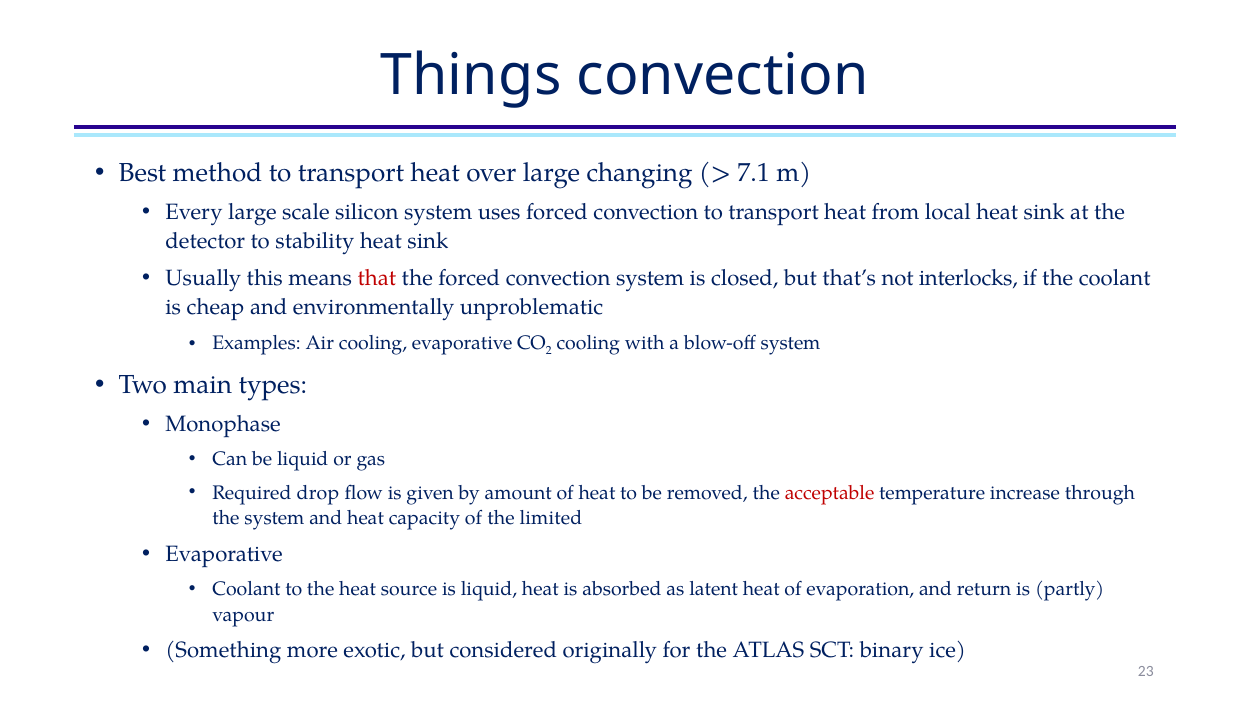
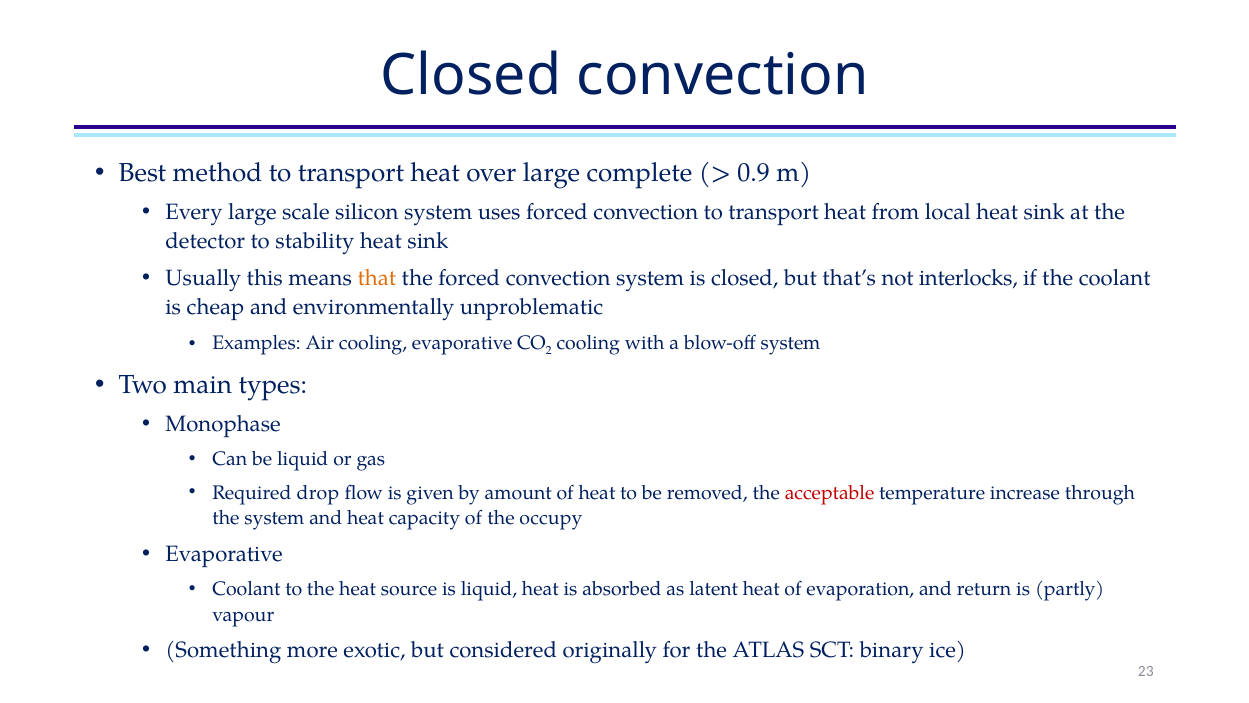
Things: Things -> Closed (471, 75)
changing: changing -> complete (639, 173)
7.1: 7.1 -> 0.9 (754, 173)
that colour: red -> orange (377, 278)
limited: limited -> occupy (551, 518)
